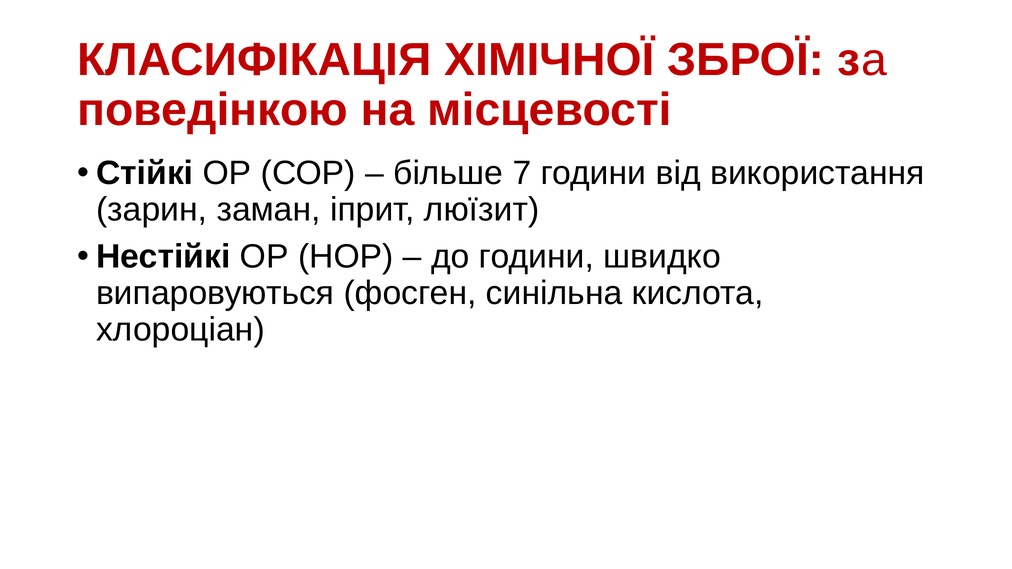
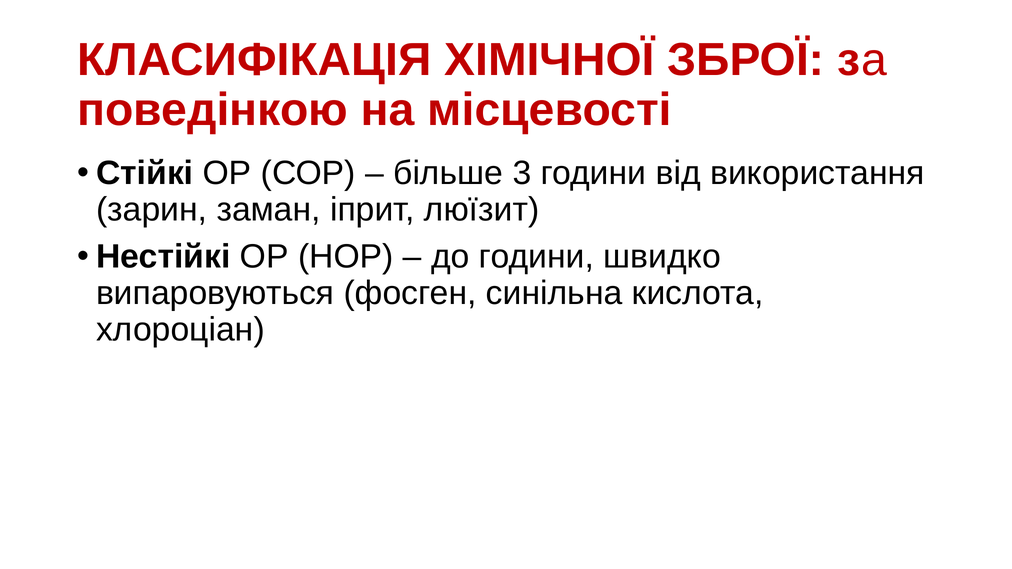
7: 7 -> 3 (522, 173)
